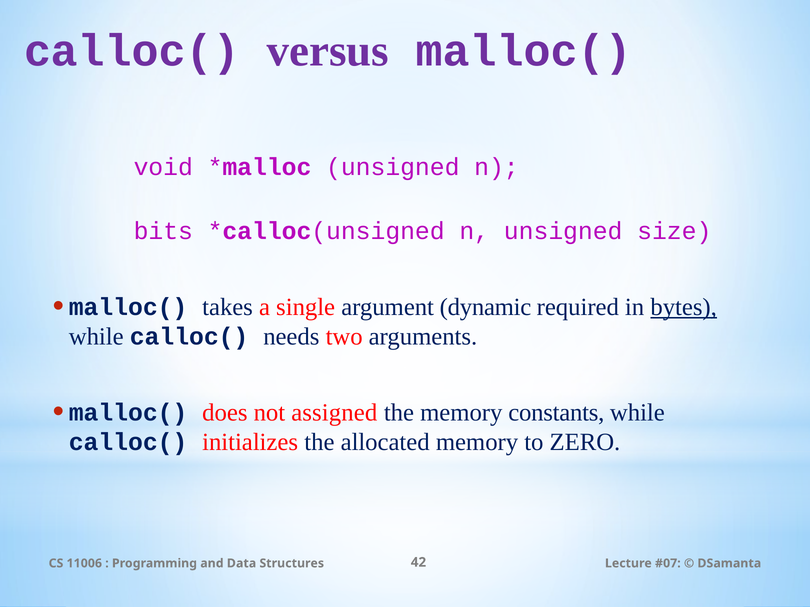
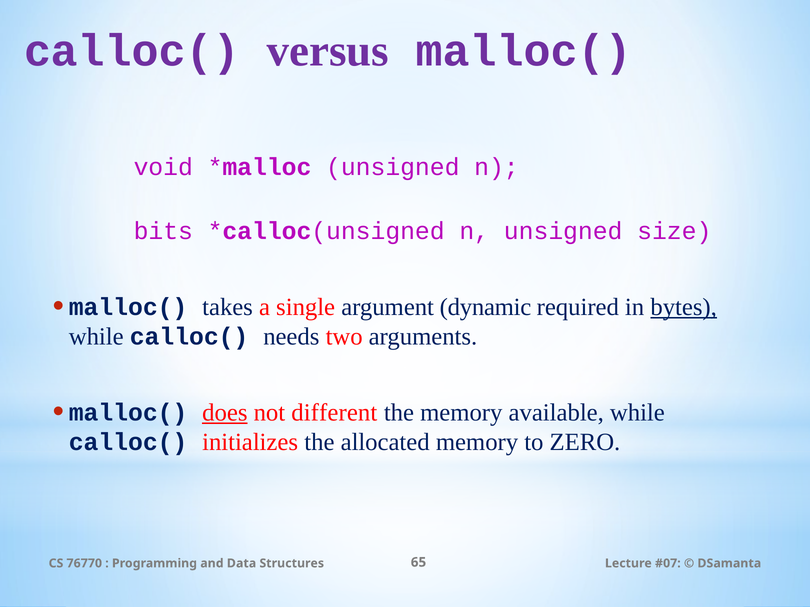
does underline: none -> present (225, 413)
assigned: assigned -> different (334, 413)
constants: constants -> available (556, 413)
11006: 11006 -> 76770 (84, 564)
42: 42 -> 65 (418, 563)
